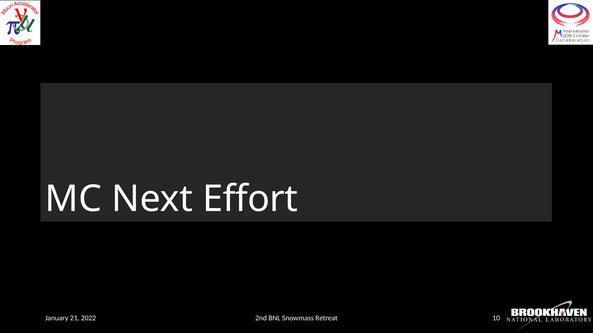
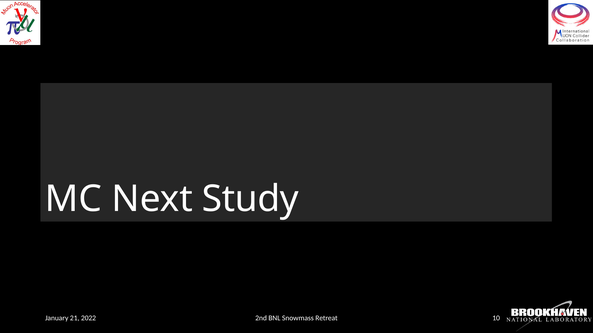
Effort: Effort -> Study (250, 199)
